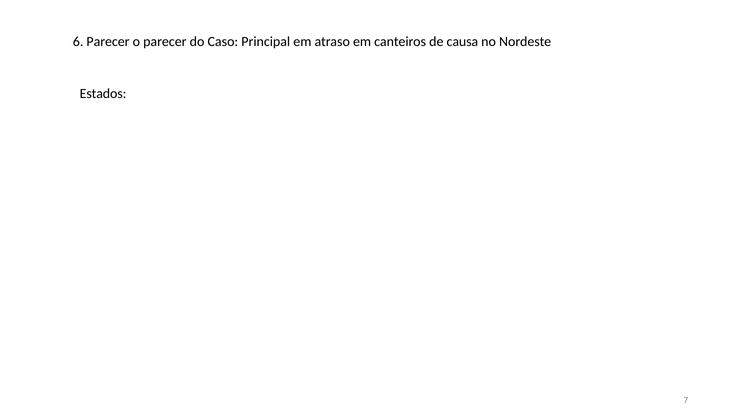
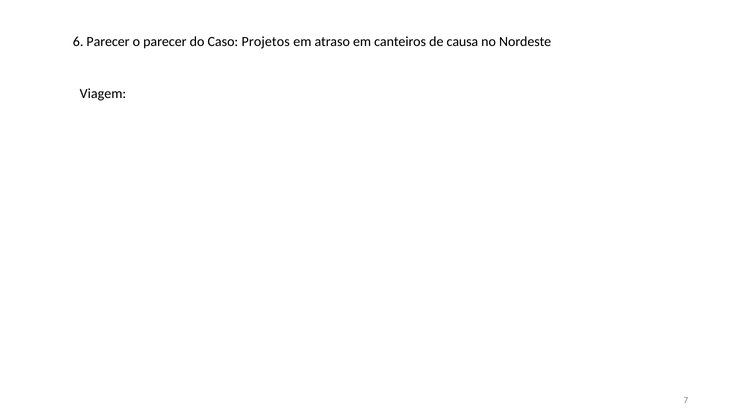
Principal: Principal -> Projetos (266, 42)
Estados: Estados -> Viagem (103, 94)
